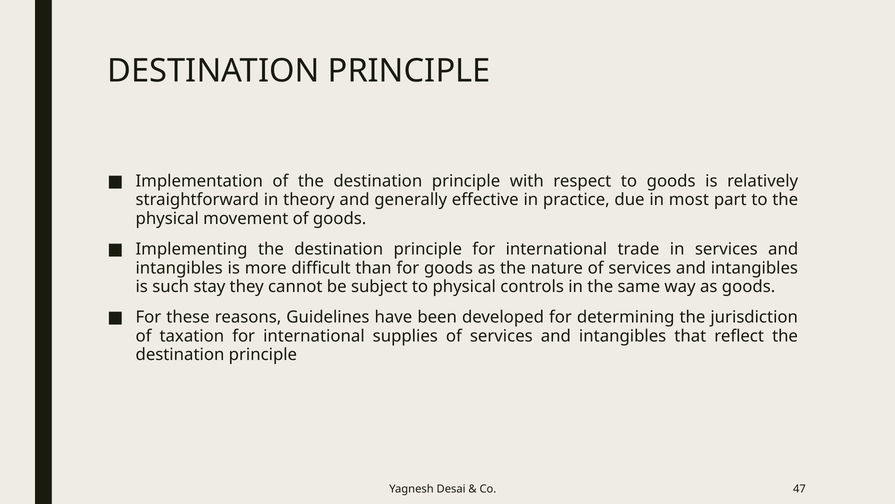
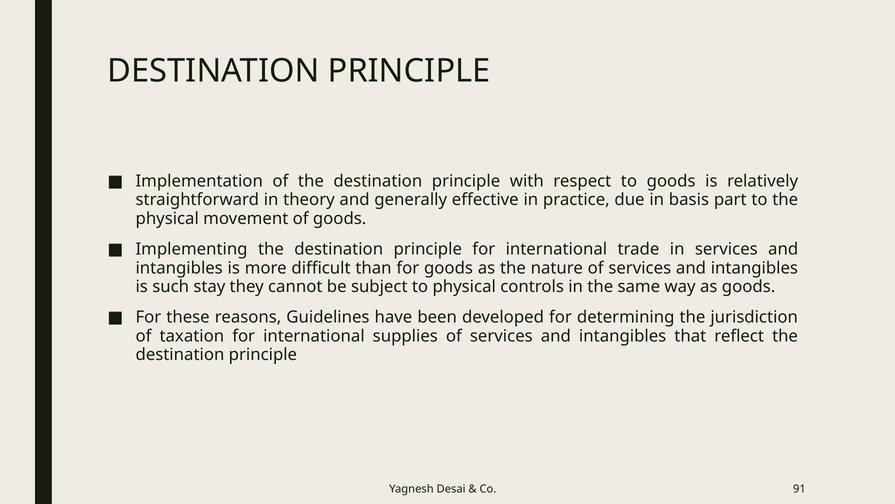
most: most -> basis (689, 200)
47: 47 -> 91 (799, 488)
